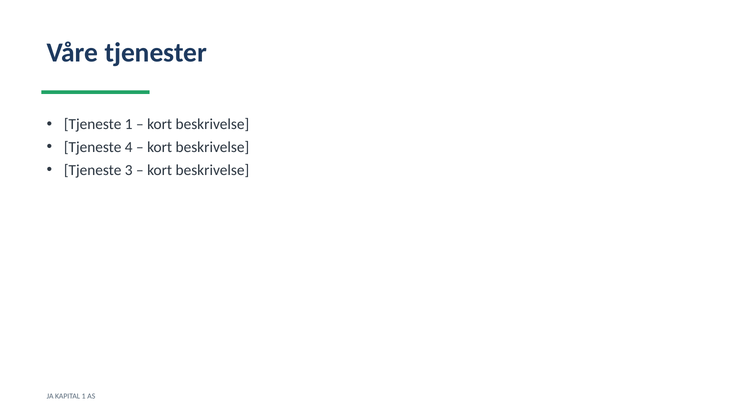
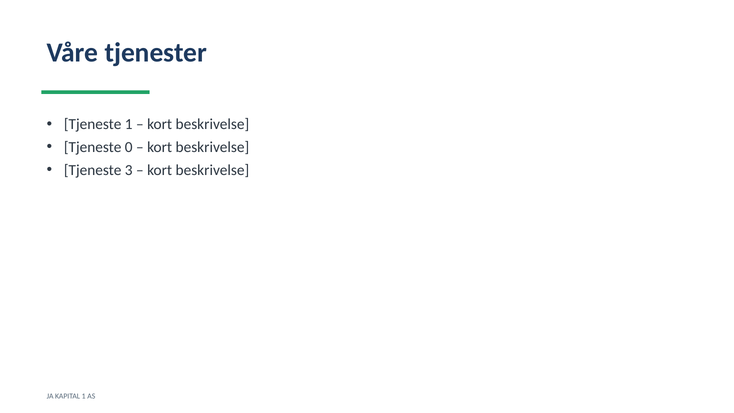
4: 4 -> 0 (129, 147)
